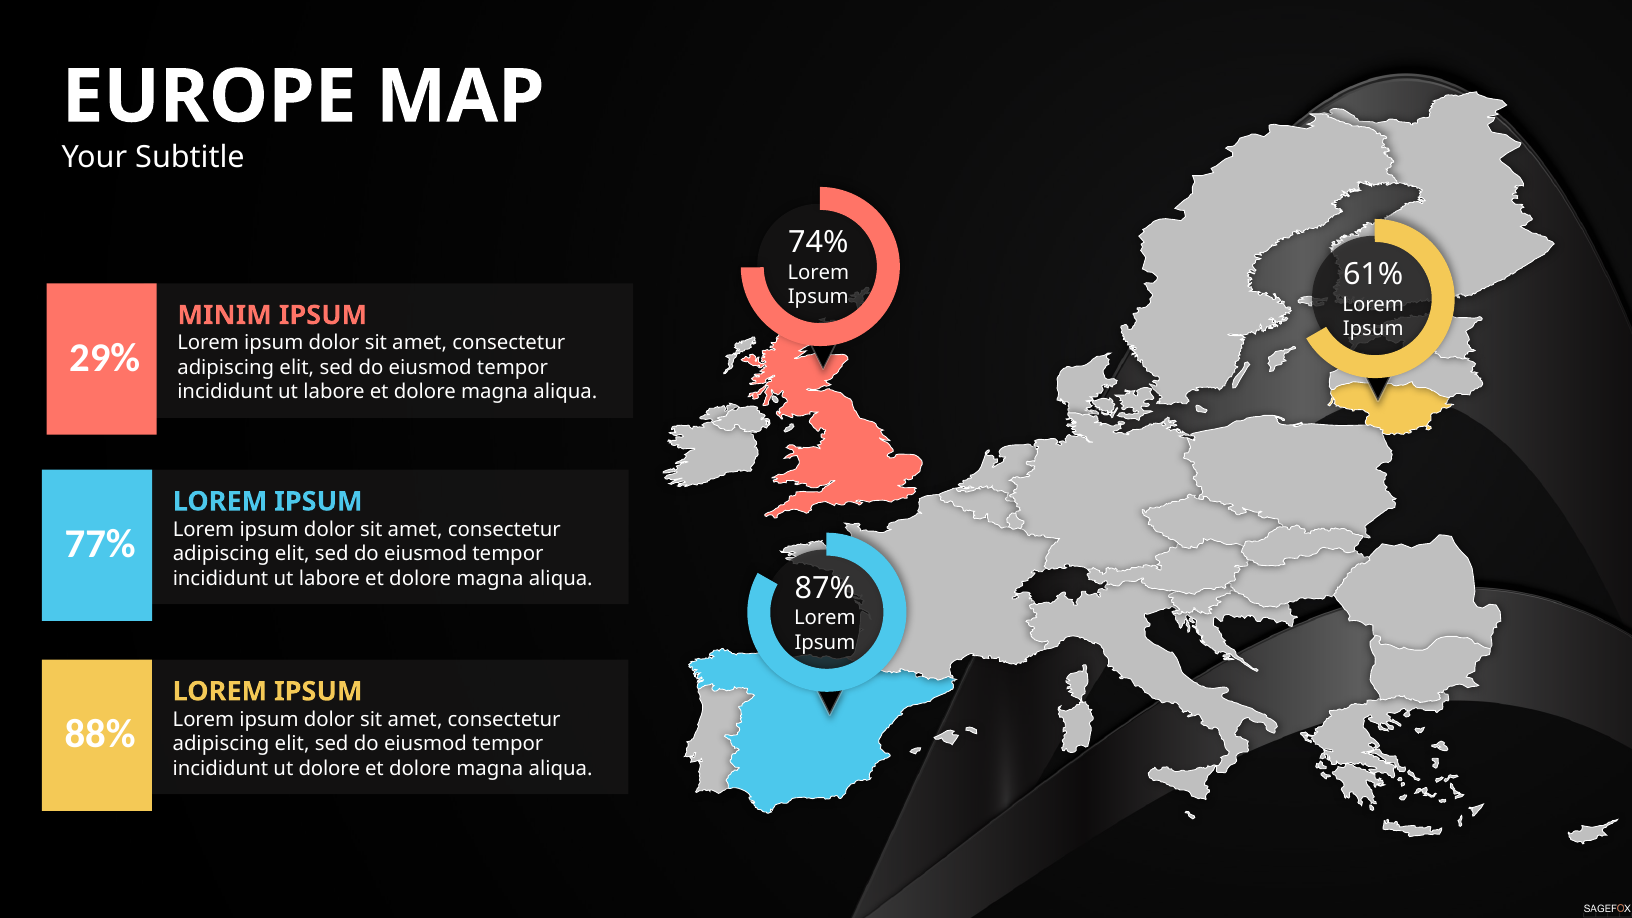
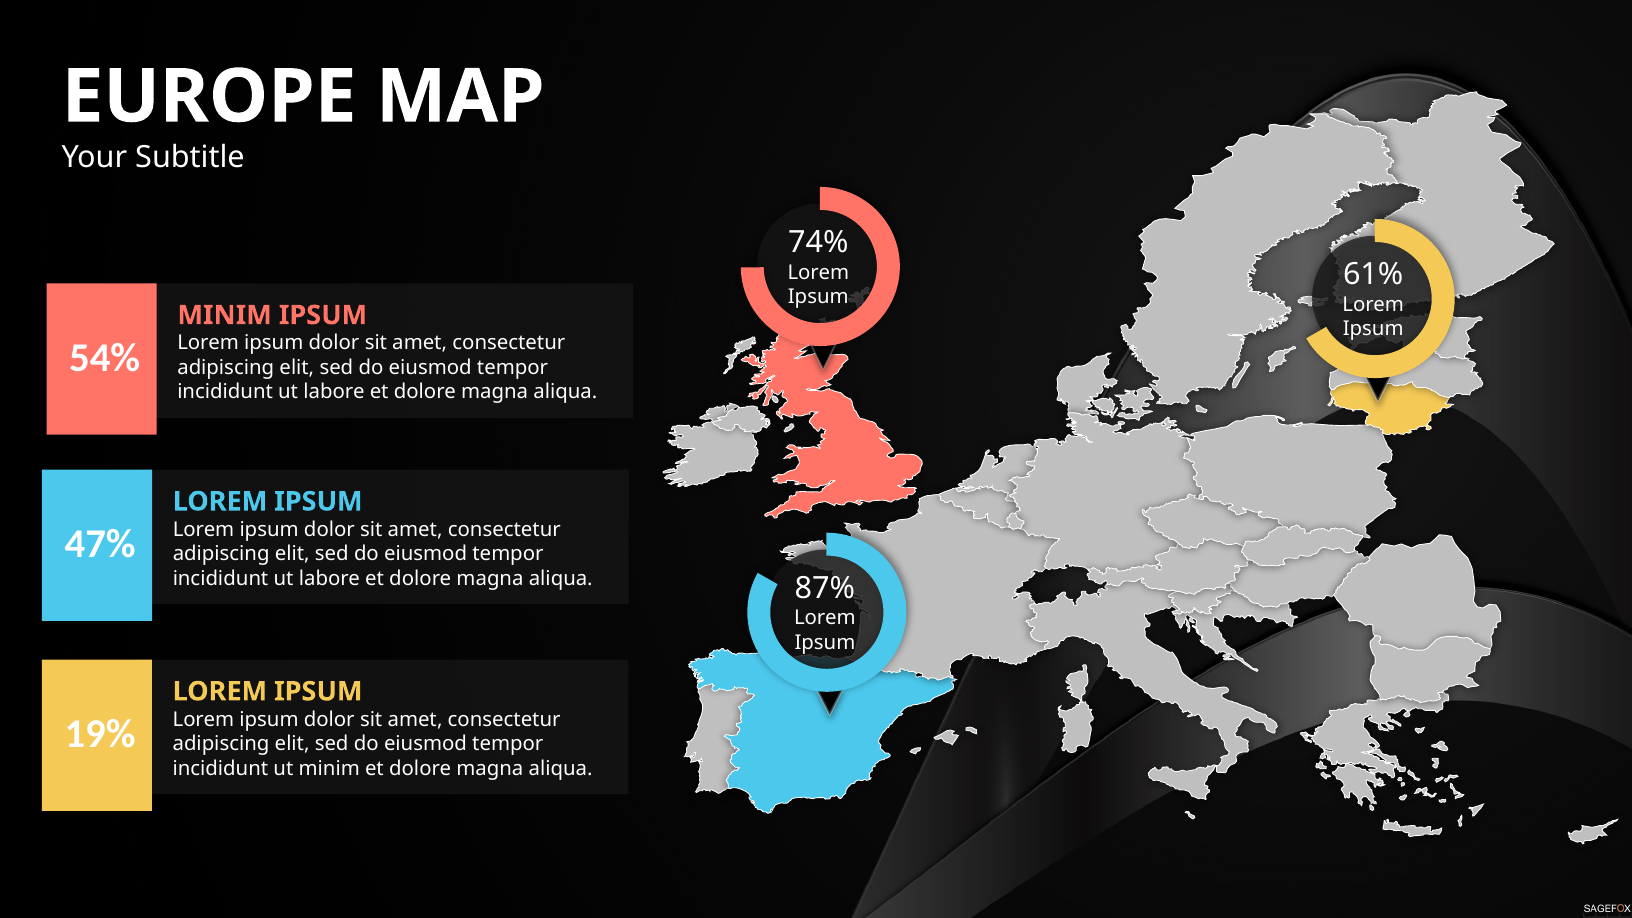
29%: 29% -> 54% (105, 358)
77%: 77% -> 47% (100, 544)
88%: 88% -> 19% (100, 734)
ut dolore: dolore -> minim (329, 769)
